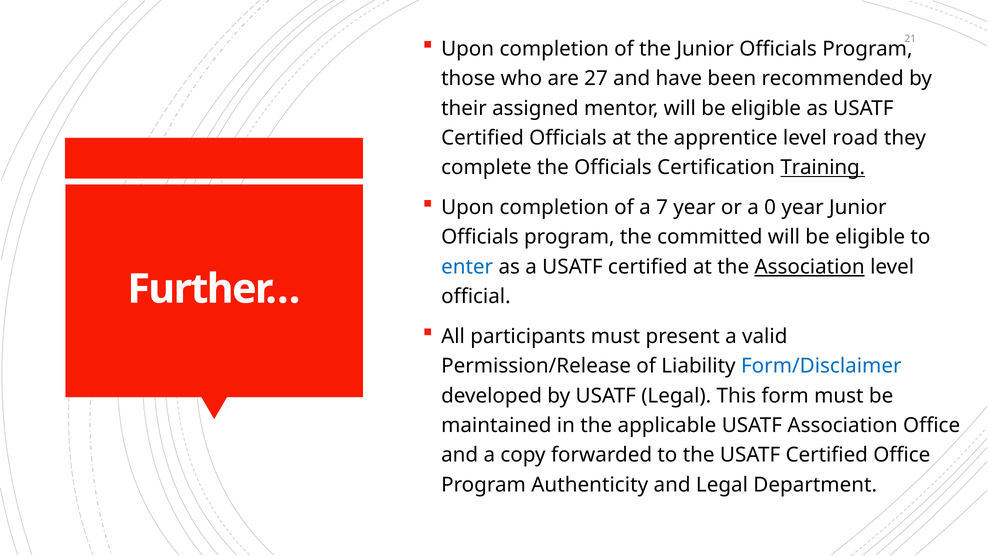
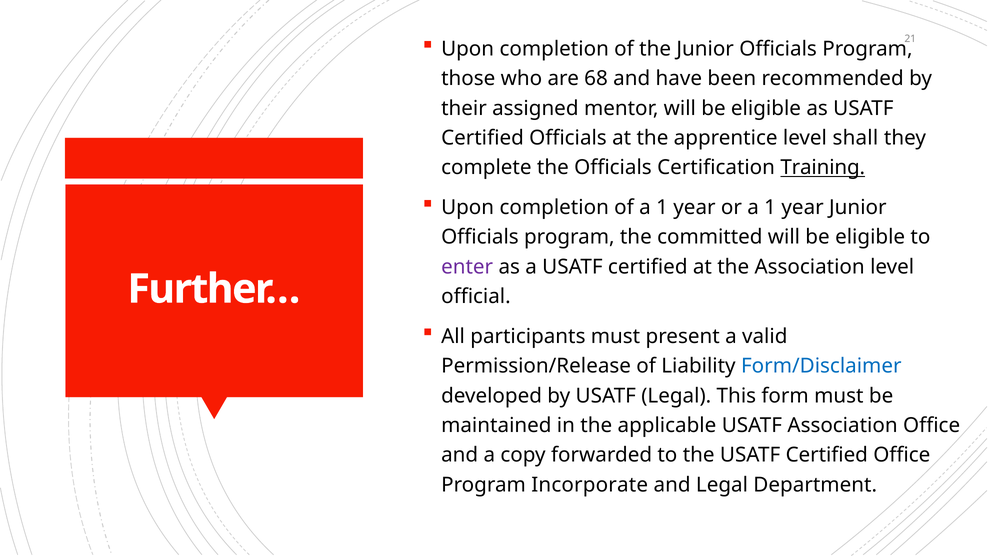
27: 27 -> 68 (596, 79)
road: road -> shall (855, 138)
of a 7: 7 -> 1 (662, 208)
or a 0: 0 -> 1 (770, 208)
enter colour: blue -> purple (467, 267)
Association underline: present -> none (810, 267)
Authenticity: Authenticity -> Incorporate (590, 485)
